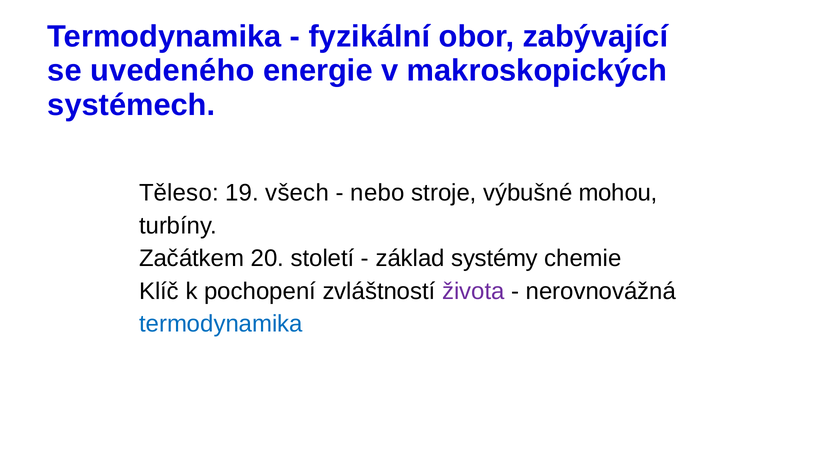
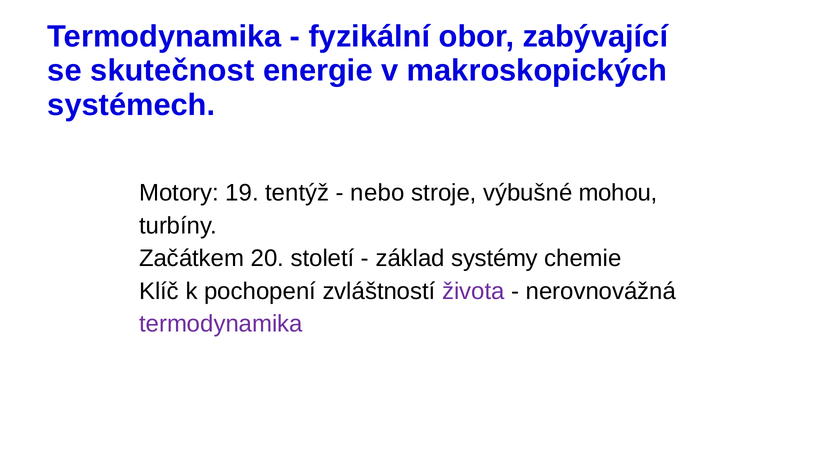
uvedeného: uvedeného -> skutečnost (172, 71)
Těleso: Těleso -> Motory (179, 193)
všech: všech -> tentýž (297, 193)
termodynamika colour: blue -> purple (221, 324)
